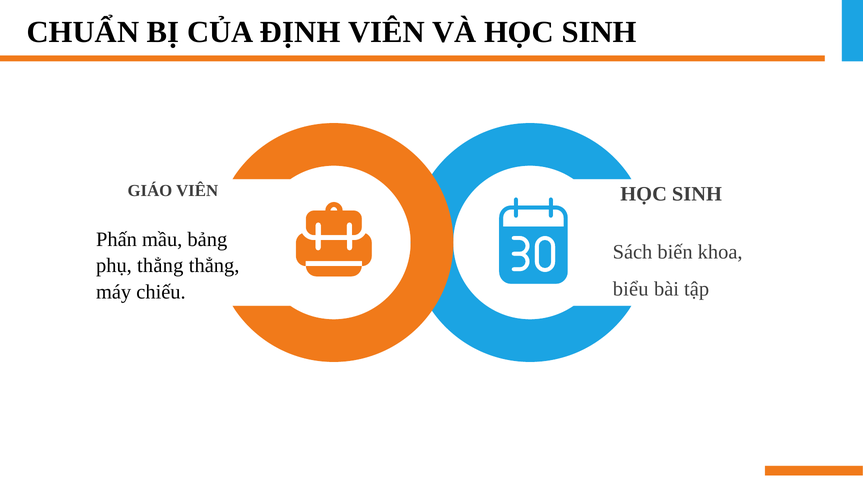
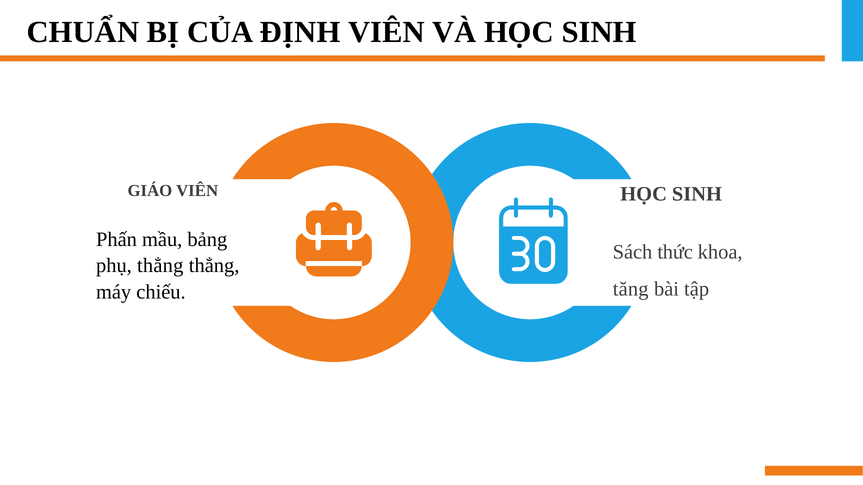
biến: biến -> thức (675, 252)
biểu: biểu -> tăng (631, 289)
